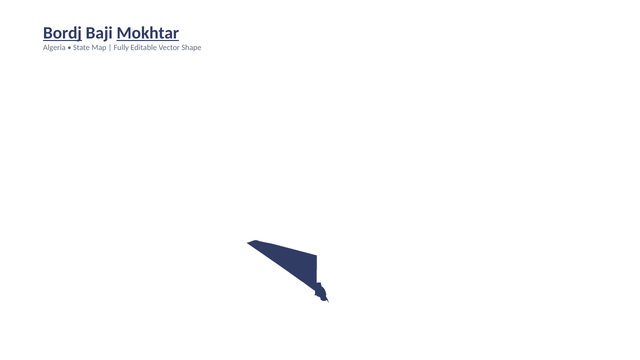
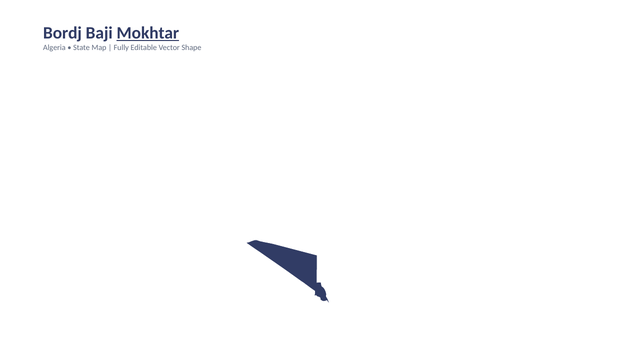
Bordj underline: present -> none (62, 33)
